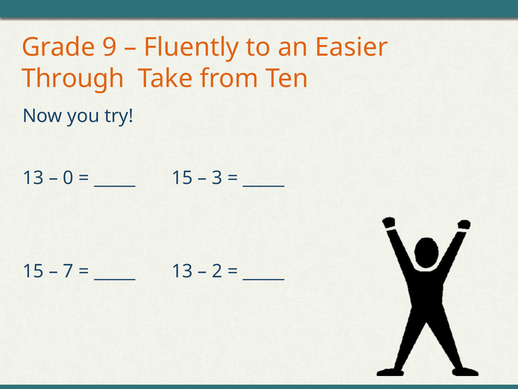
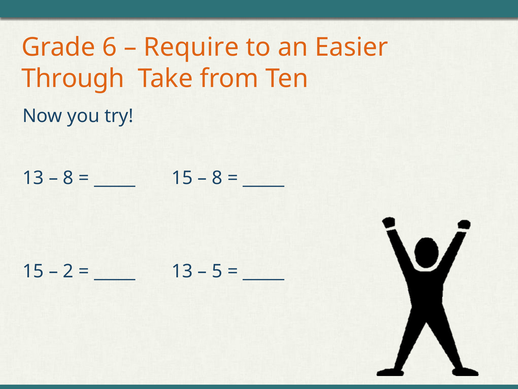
9: 9 -> 6 (110, 47)
Fluently: Fluently -> Require (191, 47)
0: 0 -> 8 (68, 178)
3: 3 -> 8 (217, 178)
7: 7 -> 2 (68, 271)
2: 2 -> 5 (217, 271)
